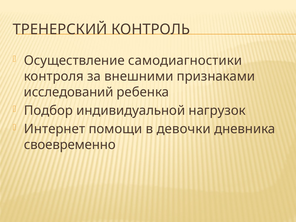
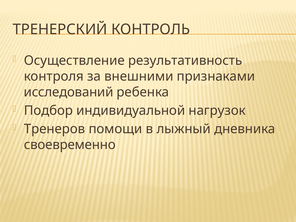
самодиагностики: самодиагностики -> результативность (185, 61)
Интернет: Интернет -> Тренеров (55, 129)
девочки: девочки -> лыжный (184, 129)
